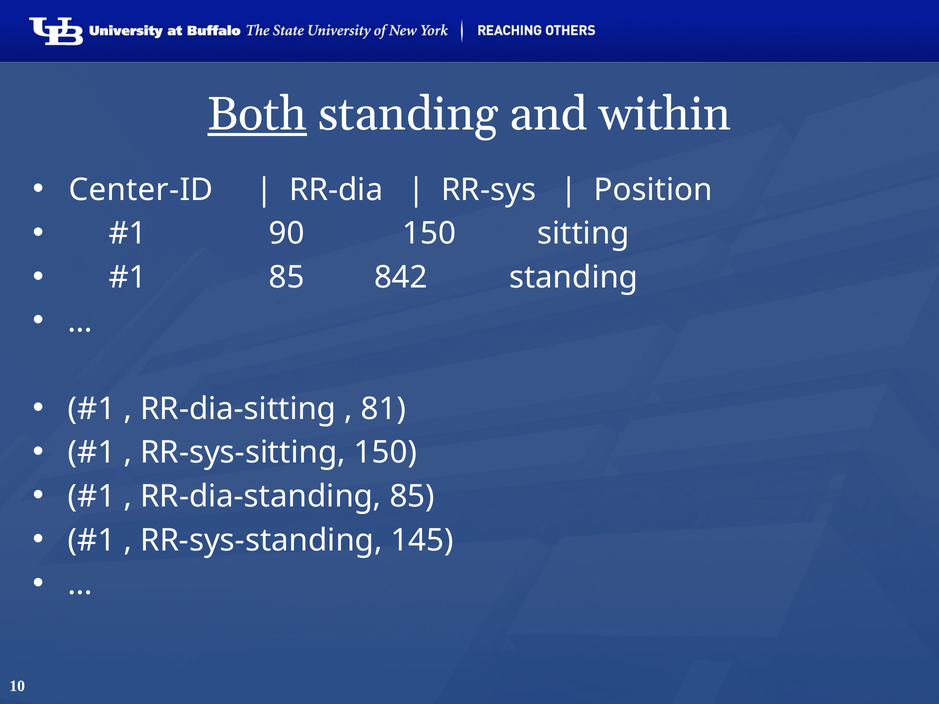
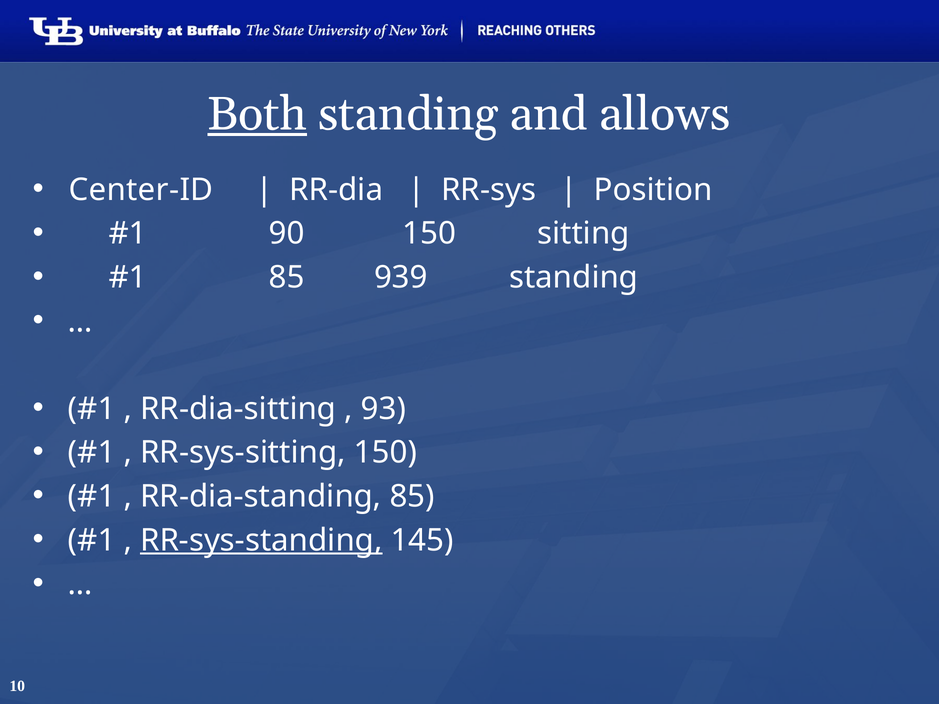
within: within -> allows (665, 114)
842: 842 -> 939 (401, 278)
81: 81 -> 93 (383, 409)
RR-sys-standing underline: none -> present (261, 540)
